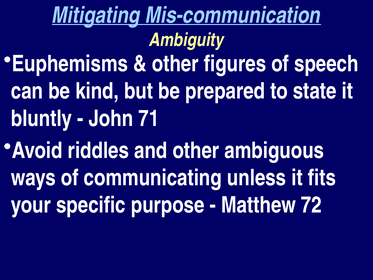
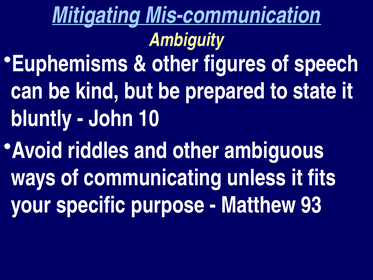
71: 71 -> 10 (149, 118)
72: 72 -> 93 (311, 205)
